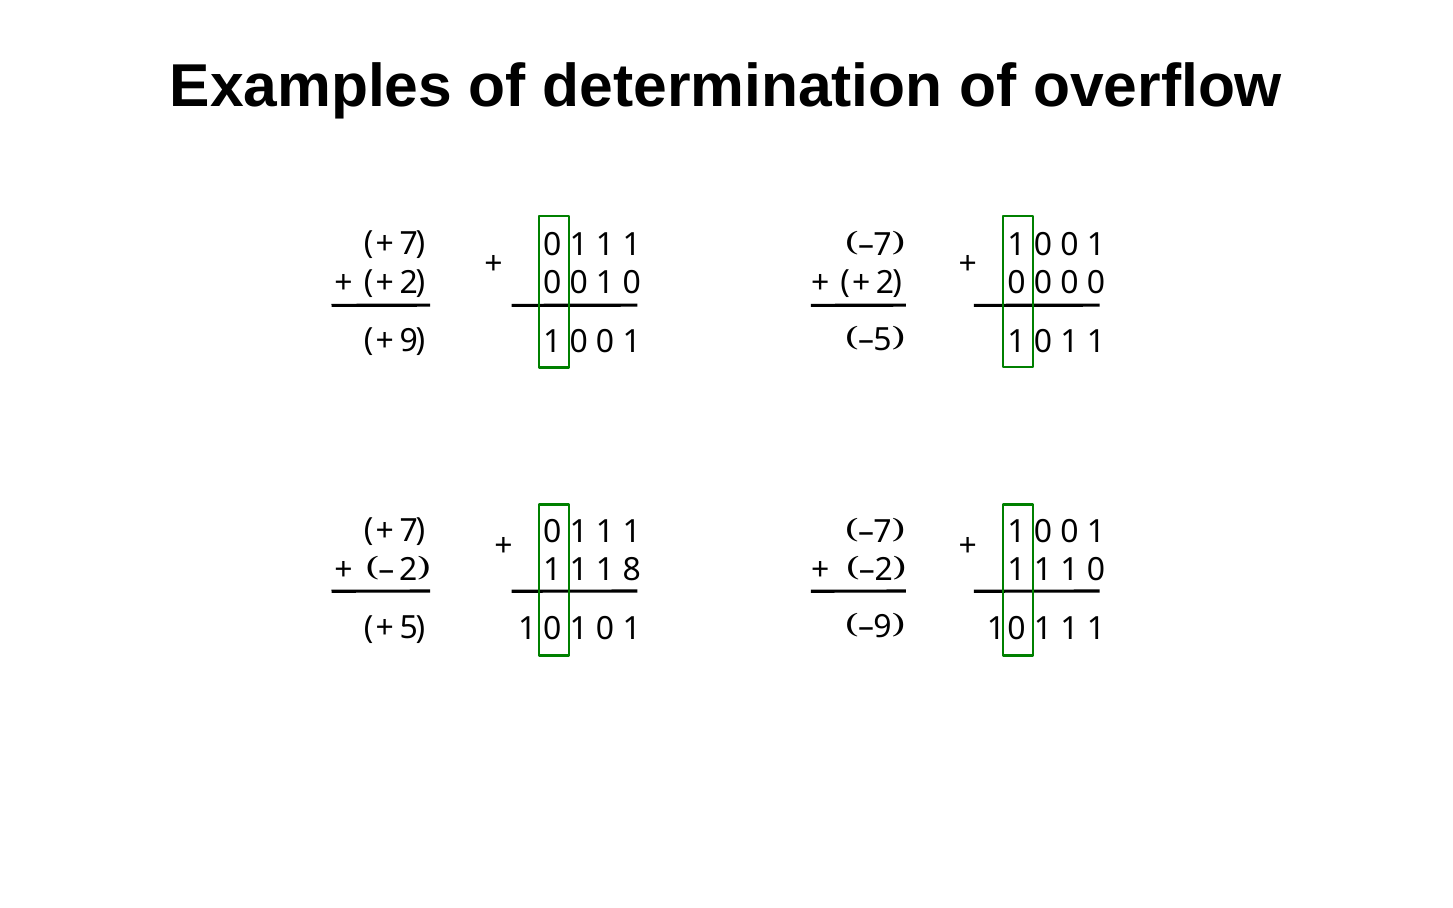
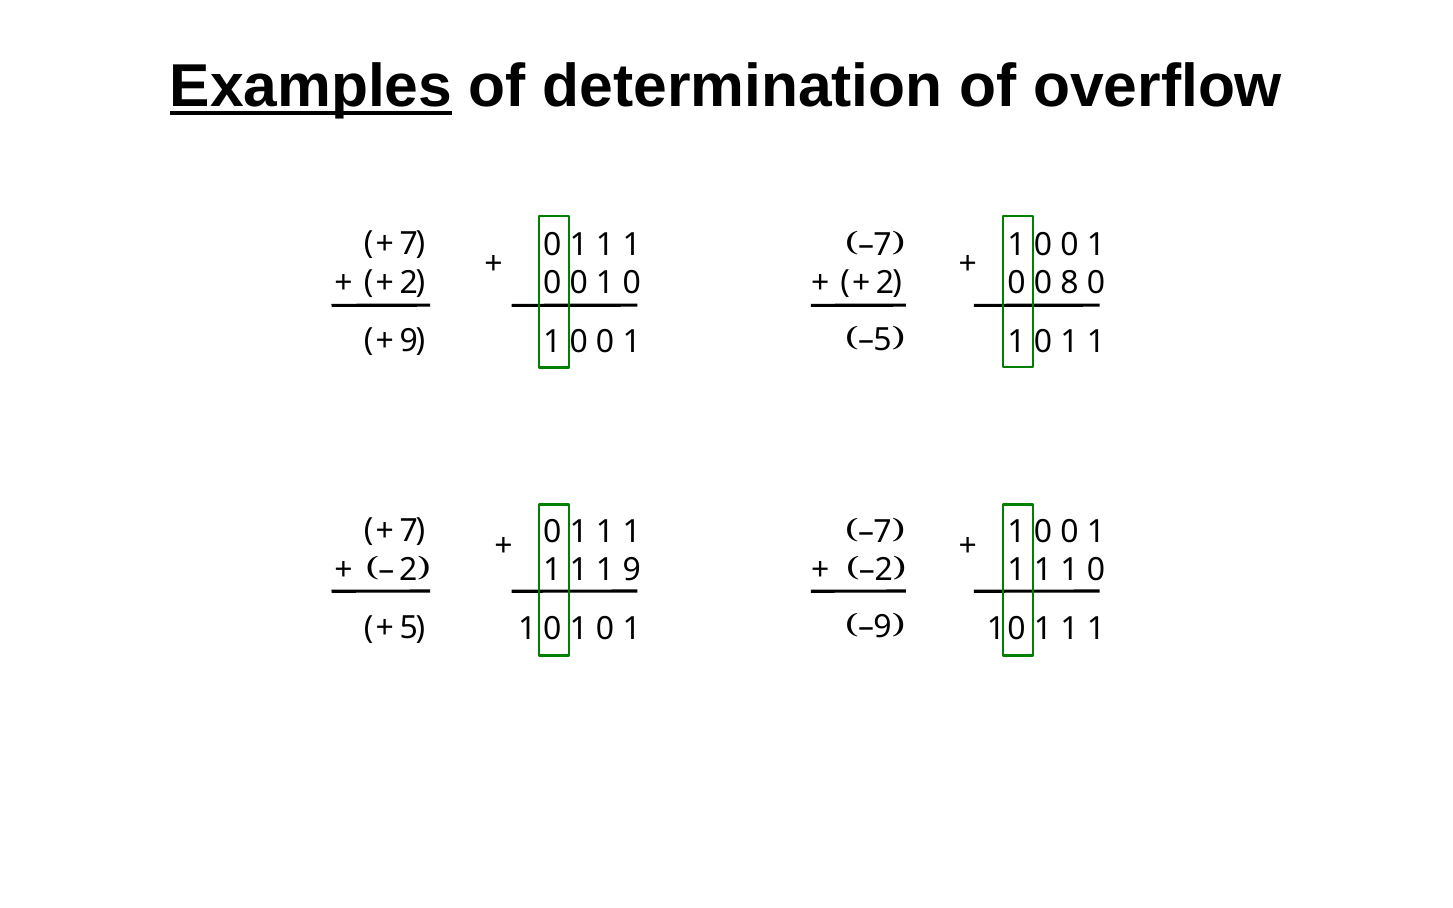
Examples underline: none -> present (311, 87)
0: 0 -> 8 (1069, 283)
1 8: 8 -> 9 (632, 570)
